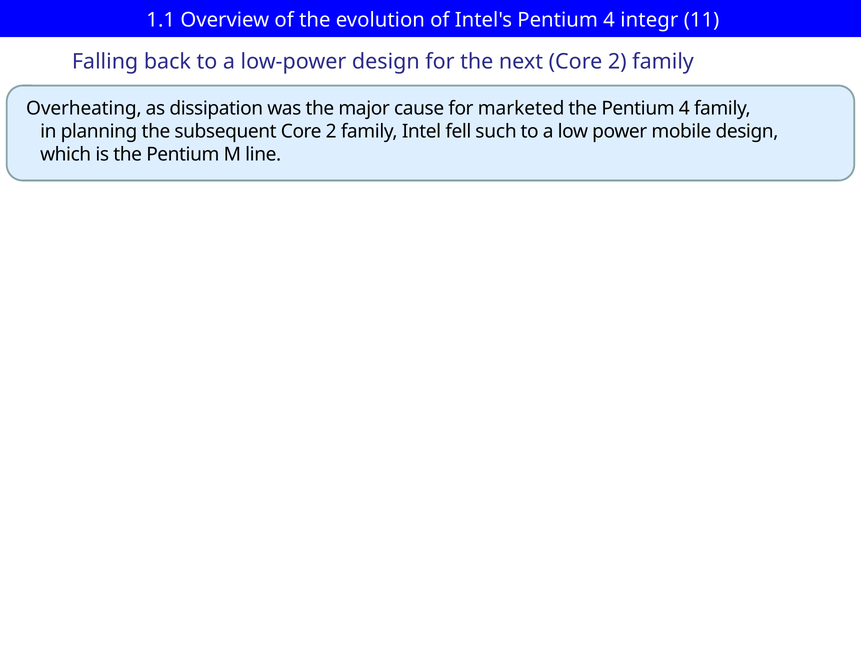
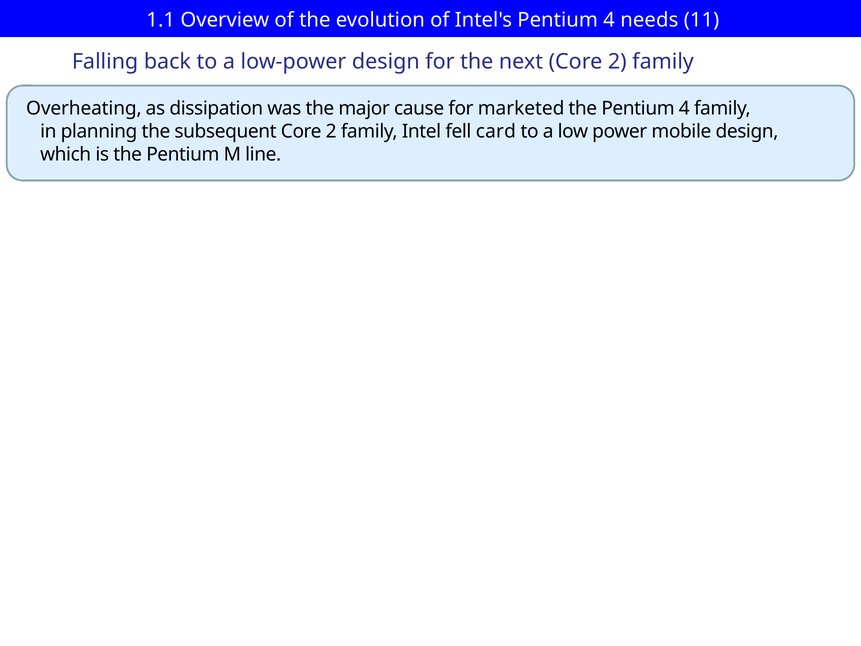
integr: integr -> needs (649, 20)
such: such -> card (496, 131)
